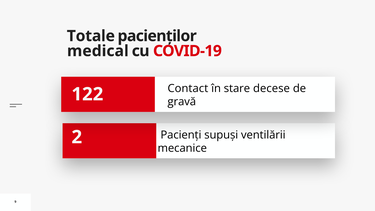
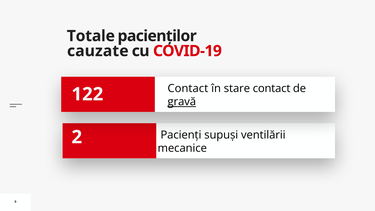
medical: medical -> cauzate (98, 51)
stare decese: decese -> contact (272, 88)
gravă underline: none -> present (182, 102)
